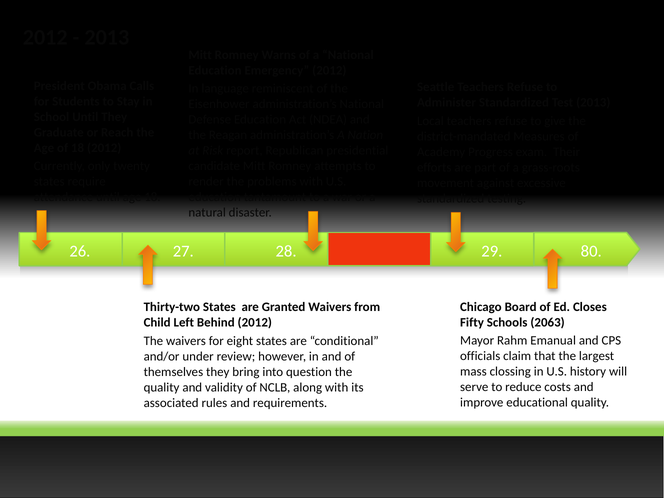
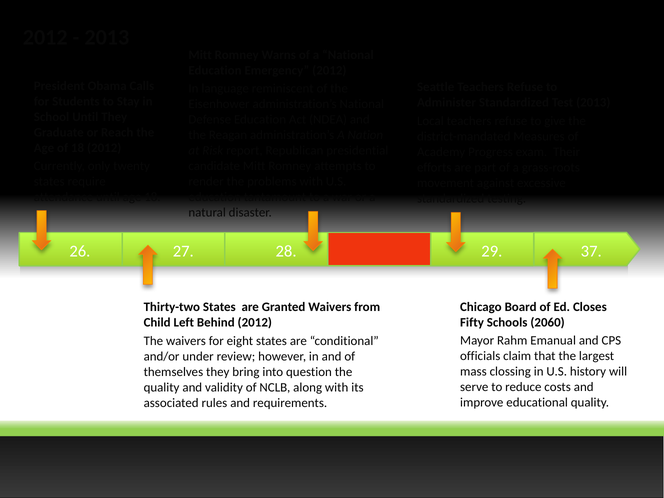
80: 80 -> 37 (591, 251)
2063: 2063 -> 2060 (548, 322)
